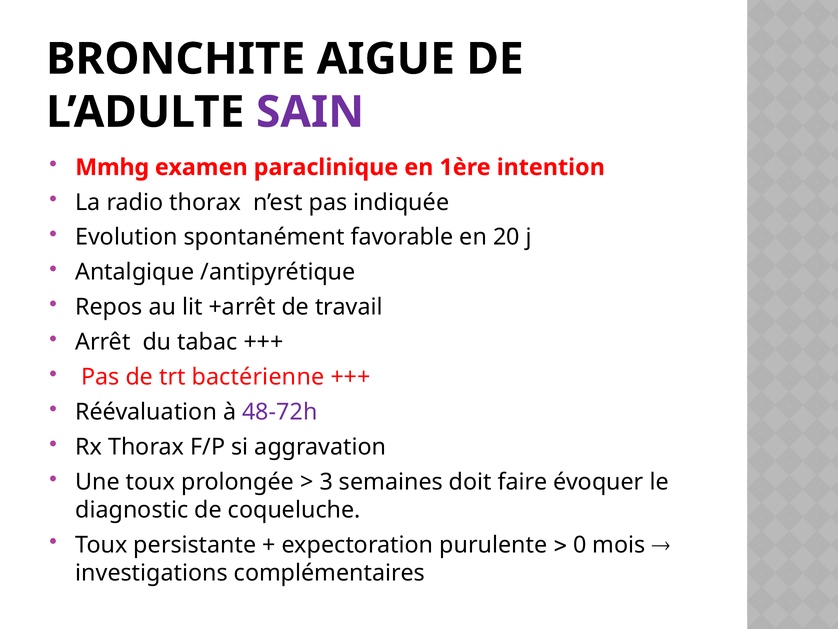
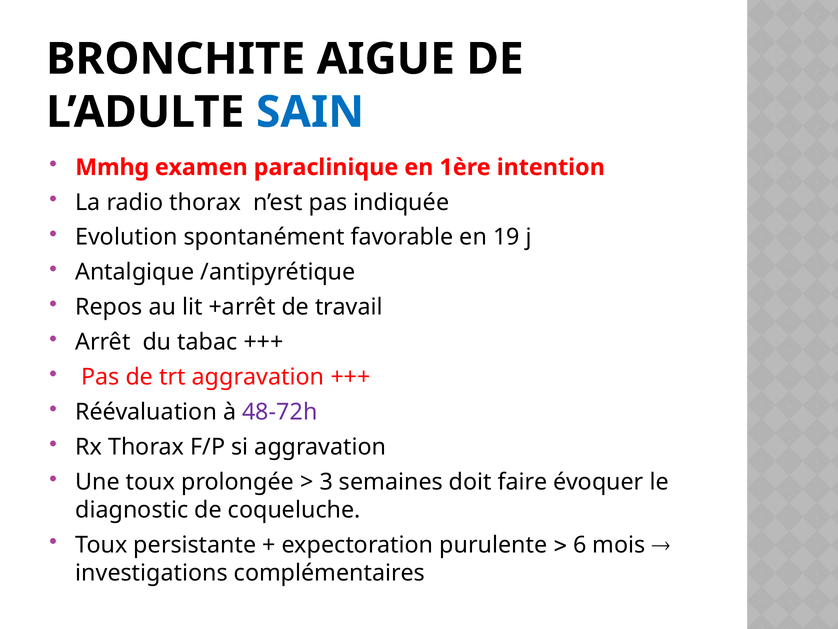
SAIN colour: purple -> blue (310, 112)
20: 20 -> 19 (506, 237)
trt bactérienne: bactérienne -> aggravation (258, 377)
0: 0 -> 6 (580, 545)
